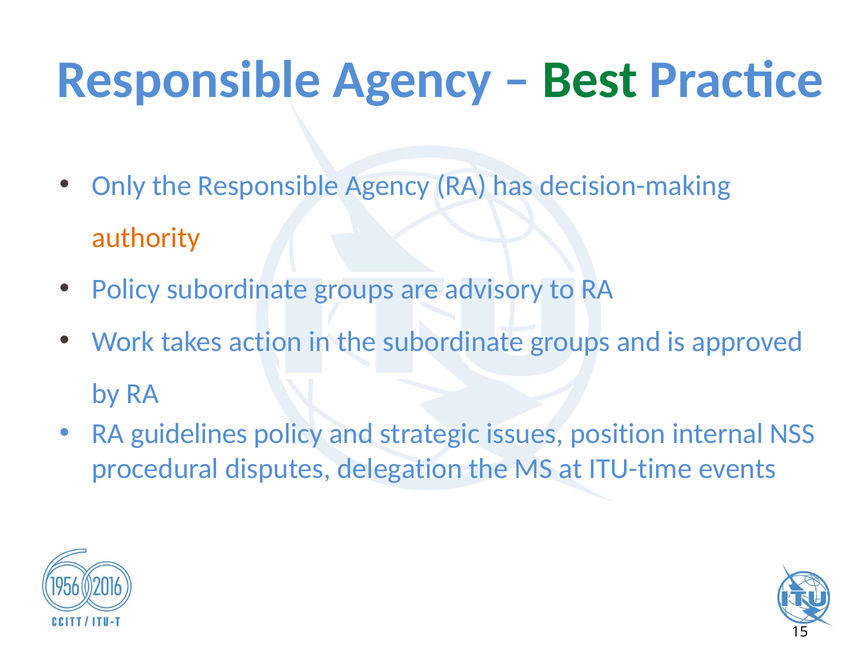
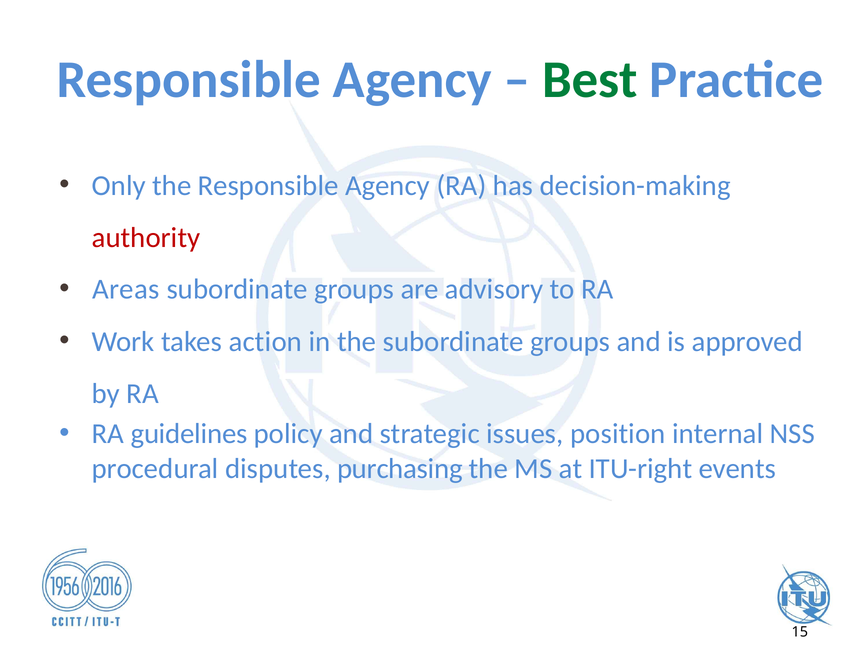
authority colour: orange -> red (146, 238)
Policy: Policy -> Areas (126, 290)
delegation: delegation -> purchasing (400, 469)
ITU-time: ITU-time -> ITU-right (640, 469)
